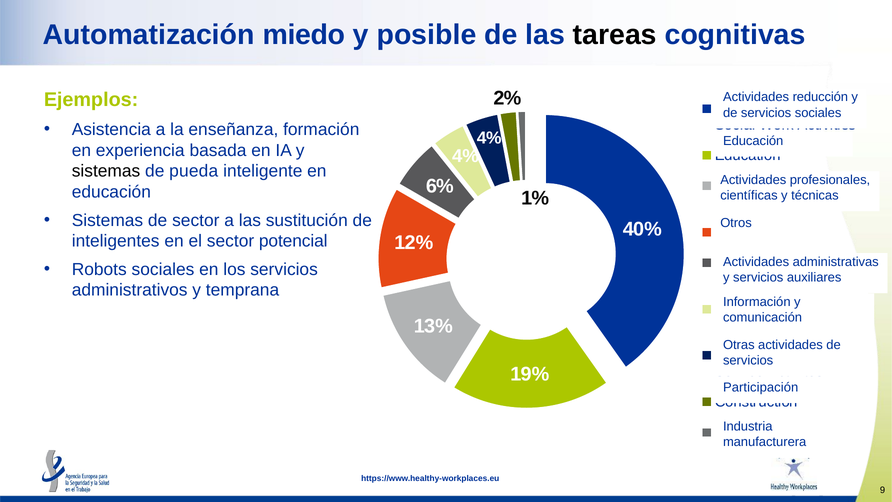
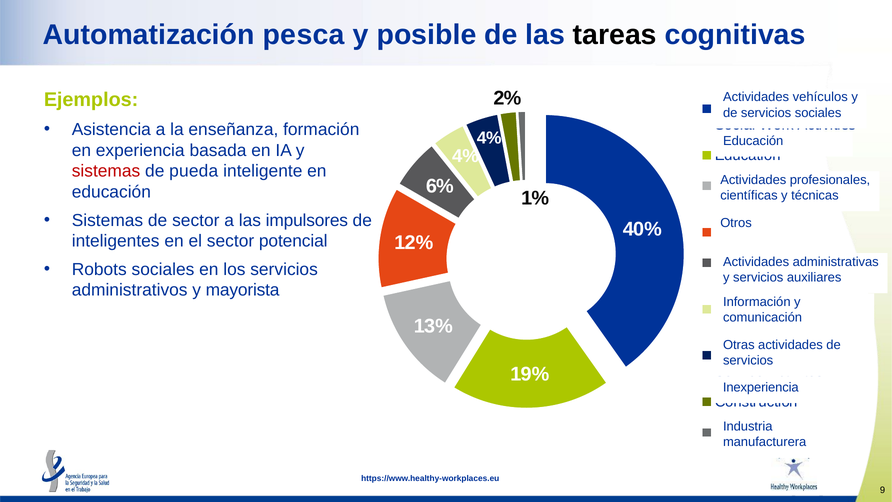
miedo: miedo -> pesca (304, 35)
reducción: reducción -> vehículos (820, 97)
sistemas colour: black -> red (106, 171)
sustitución: sustitución -> impulsores (307, 220)
temprana: temprana -> mayorista (243, 290)
Participación: Participación -> Inexperiencia (761, 387)
